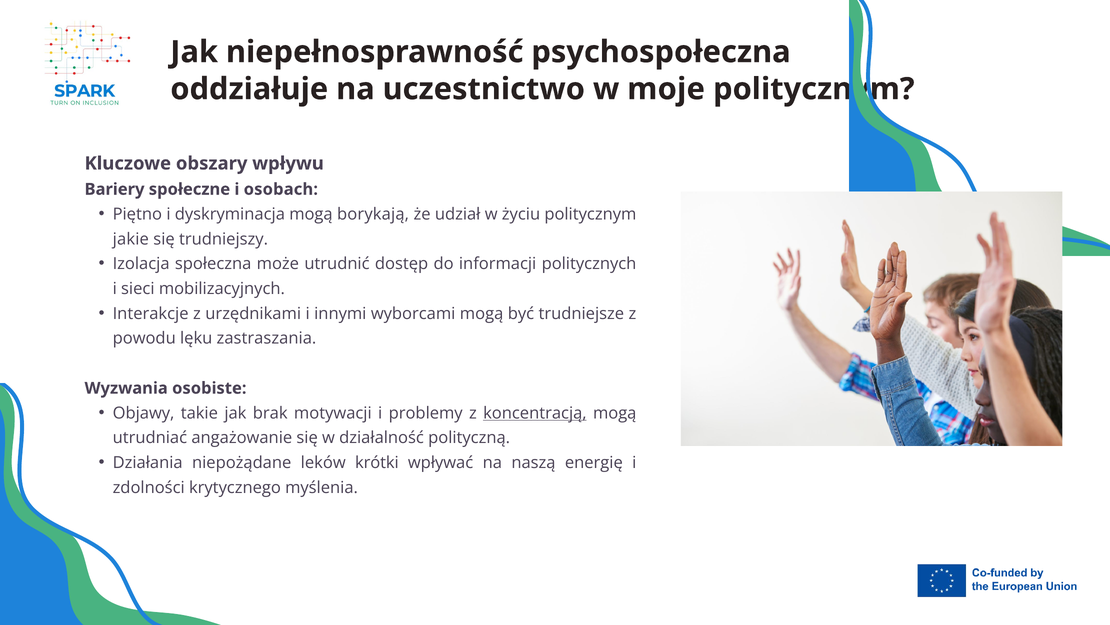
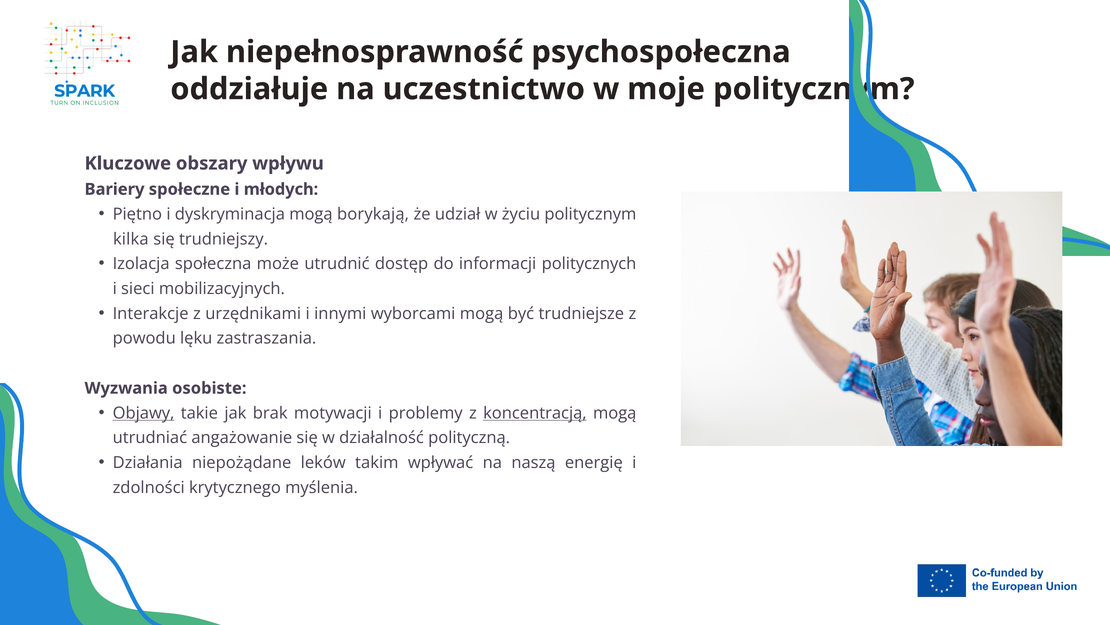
osobach: osobach -> młodych (281, 189)
jakie: jakie -> kilka (131, 239)
Objawy underline: none -> present (144, 413)
krótki: krótki -> takim (377, 462)
